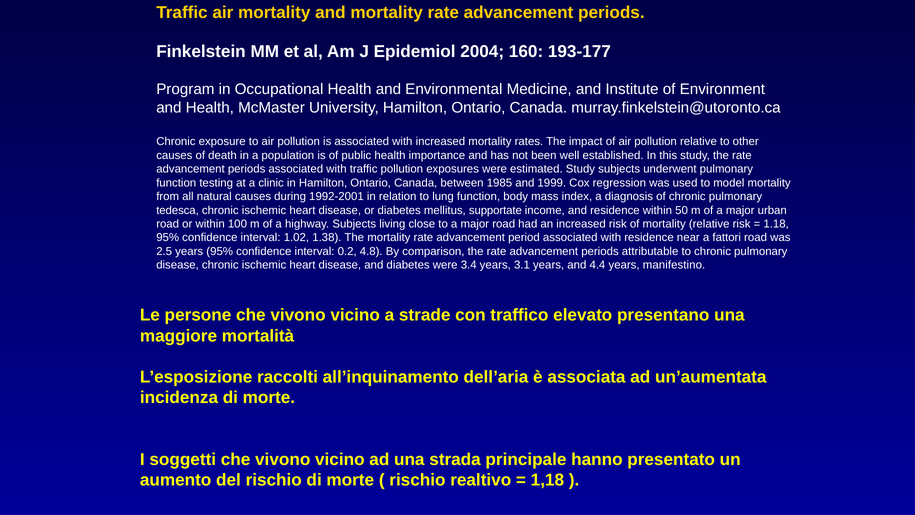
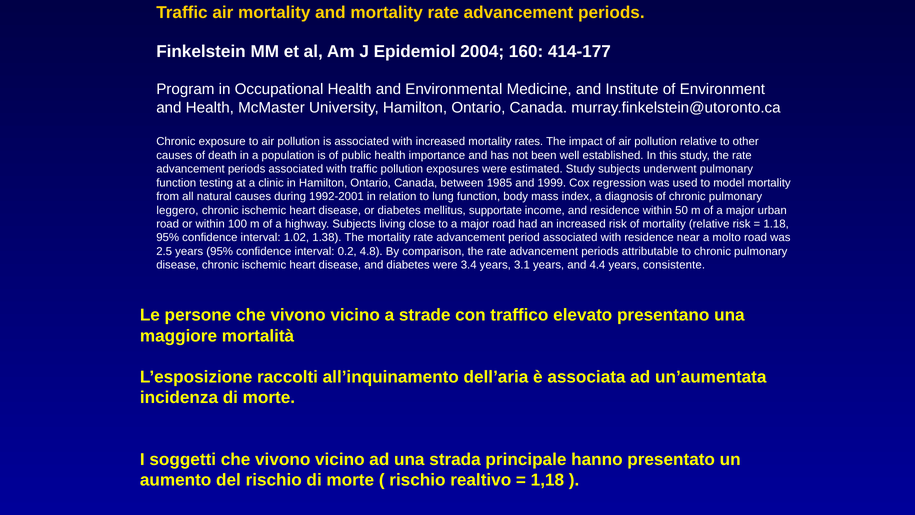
193-177: 193-177 -> 414-177 (579, 52)
tedesca: tedesca -> leggero (177, 210)
fattori: fattori -> molto (727, 238)
manifestino: manifestino -> consistente (674, 265)
